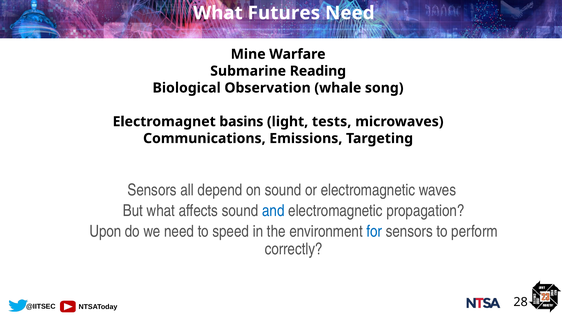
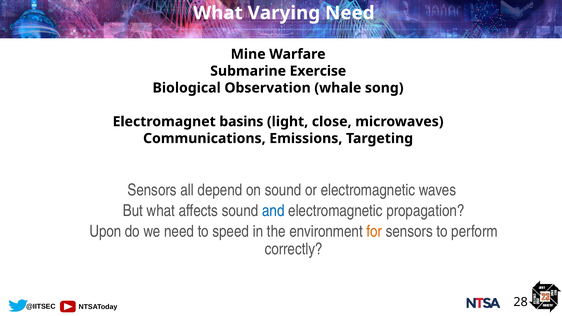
Futures: Futures -> Varying (284, 13)
Reading: Reading -> Exercise (318, 71)
tests: tests -> close (332, 122)
for colour: blue -> orange (374, 232)
